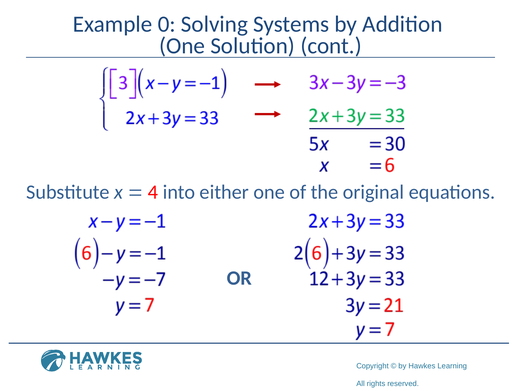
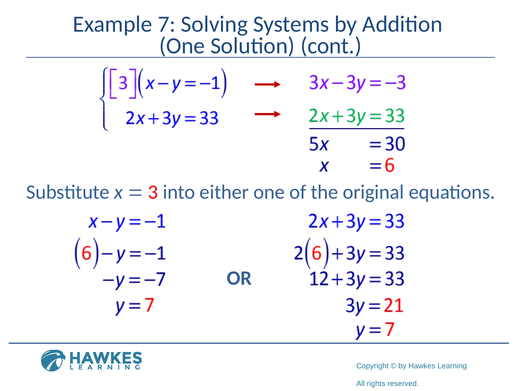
0: 0 -> 7 (167, 24)
4: 4 -> 3 (153, 192)
